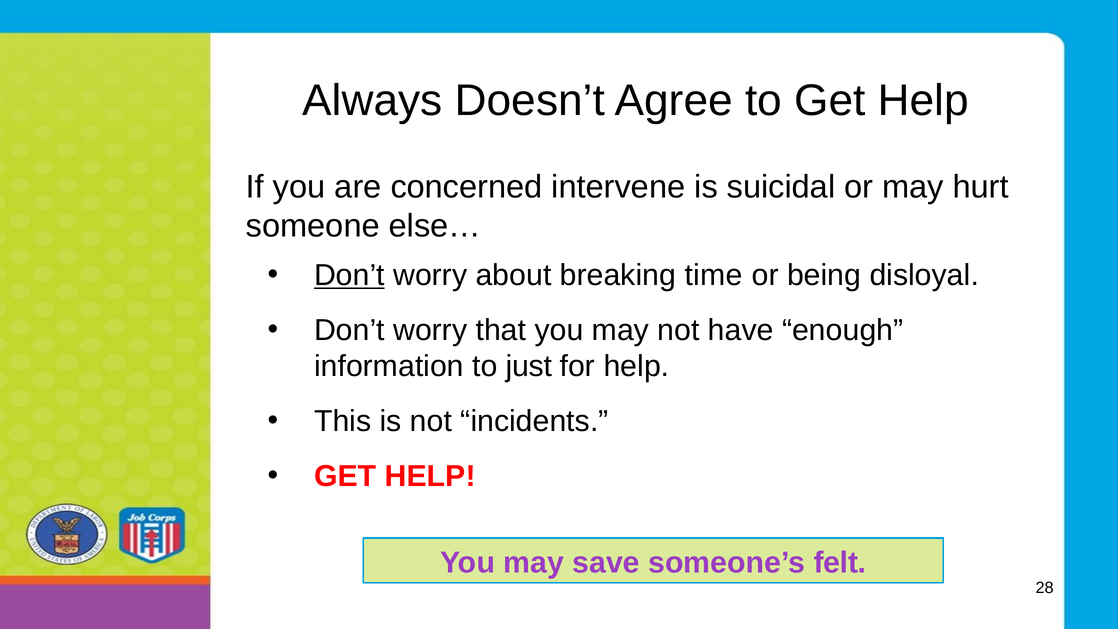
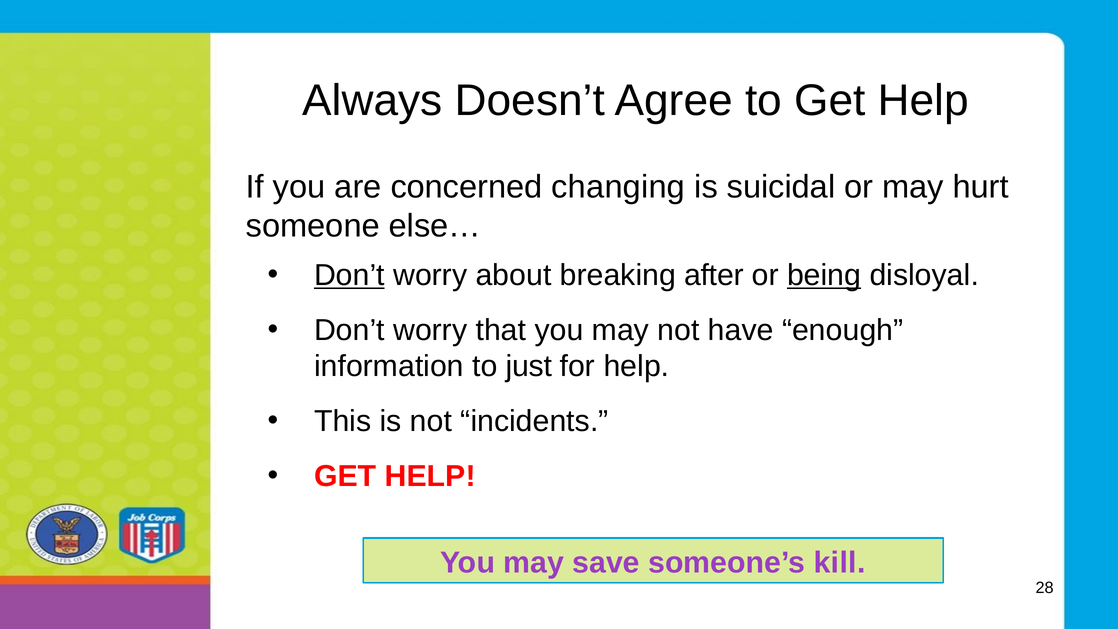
intervene: intervene -> changing (618, 187)
time: time -> after (714, 275)
being underline: none -> present (824, 275)
felt: felt -> kill (840, 562)
